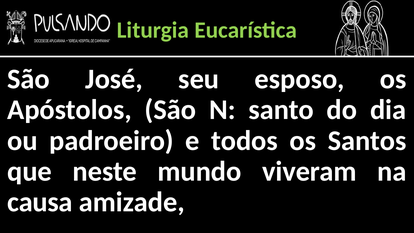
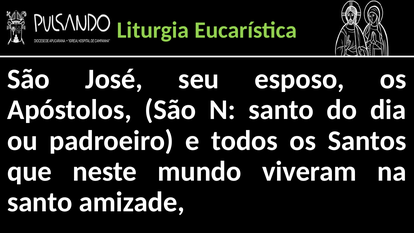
causa: causa -> santo (40, 202)
